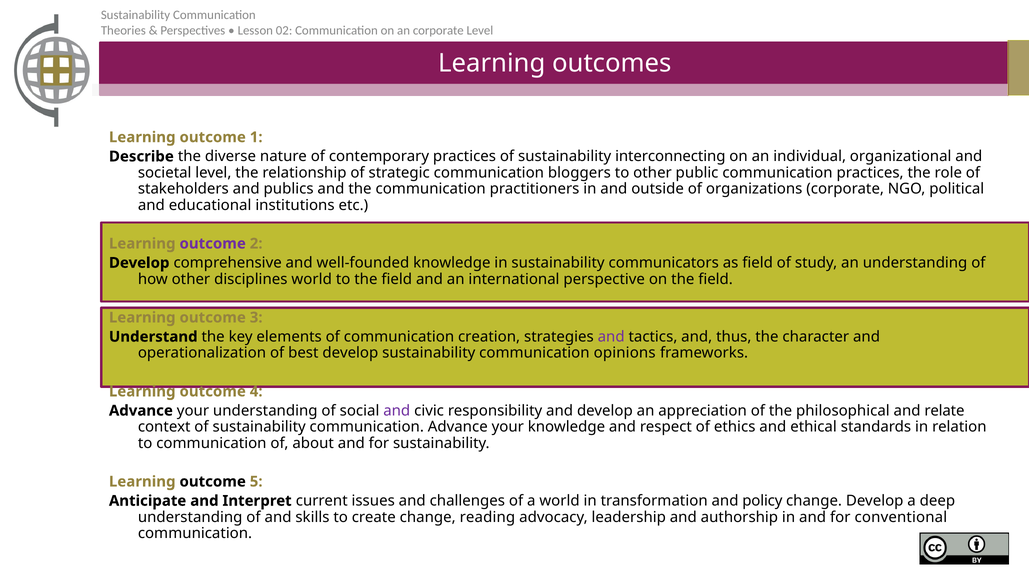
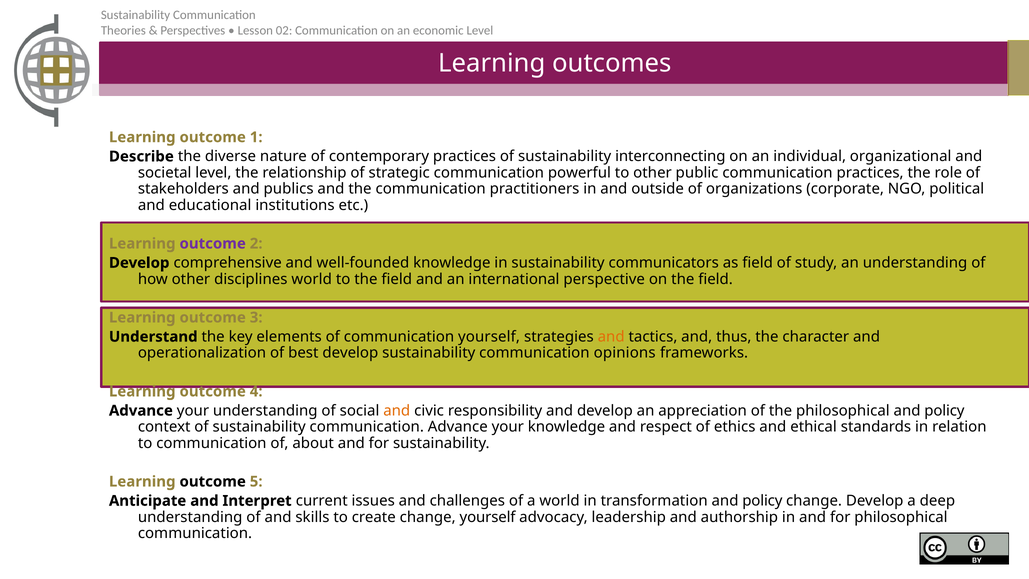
an corporate: corporate -> economic (438, 31)
bloggers: bloggers -> powerful (579, 173)
communication creation: creation -> yourself (489, 337)
and colour: purple -> orange (611, 337)
and colour: purple -> orange (397, 411)
philosophical and relate: relate -> policy (944, 411)
change reading: reading -> yourself (488, 517)
for conventional: conventional -> philosophical (901, 517)
